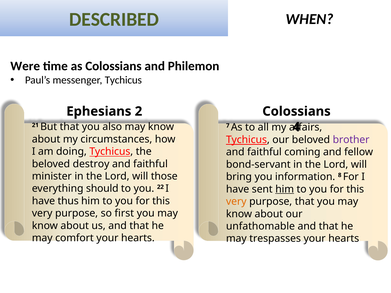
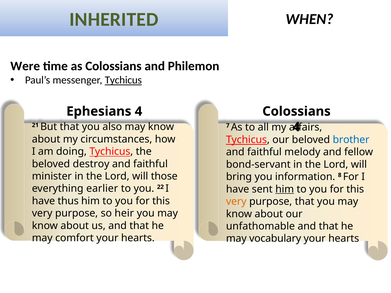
DESCRIBED: DESCRIBED -> INHERITED (114, 20)
Tychicus underline: none -> present (123, 80)
Ephesians 2: 2 -> 4 (139, 111)
brother colour: purple -> blue (351, 140)
coming: coming -> melody (302, 152)
should: should -> earlier (102, 189)
first: first -> heir (124, 214)
trespasses: trespasses -> vocabulary (275, 239)
